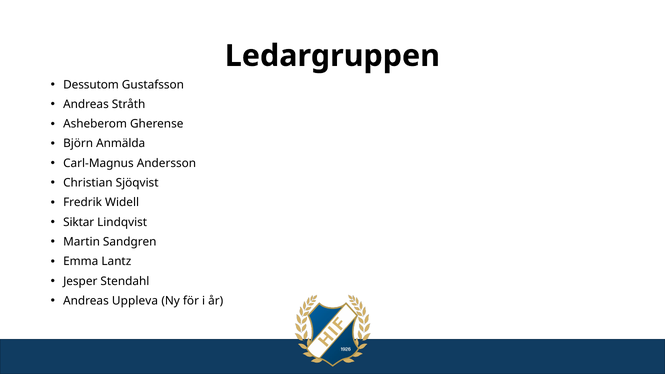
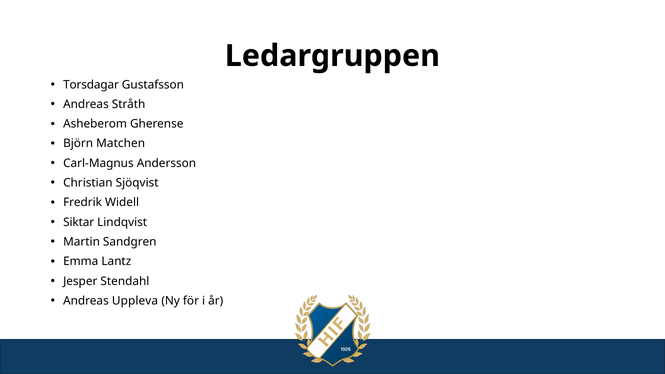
Dessutom: Dessutom -> Torsdagar (91, 85)
Anmälda: Anmälda -> Matchen (121, 144)
